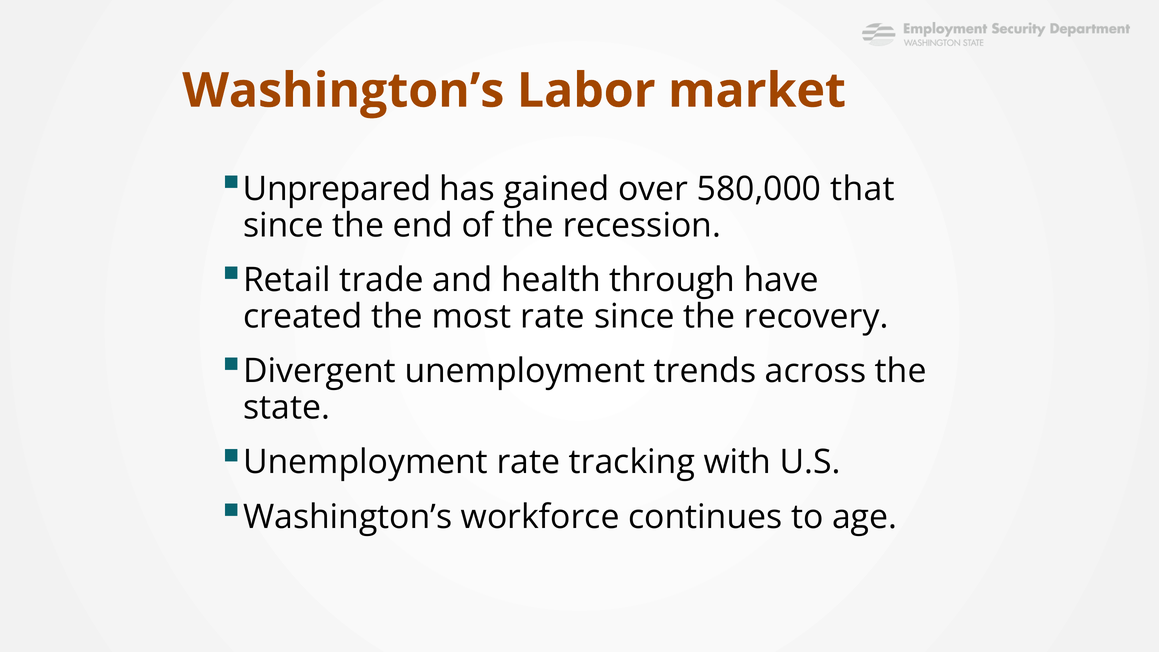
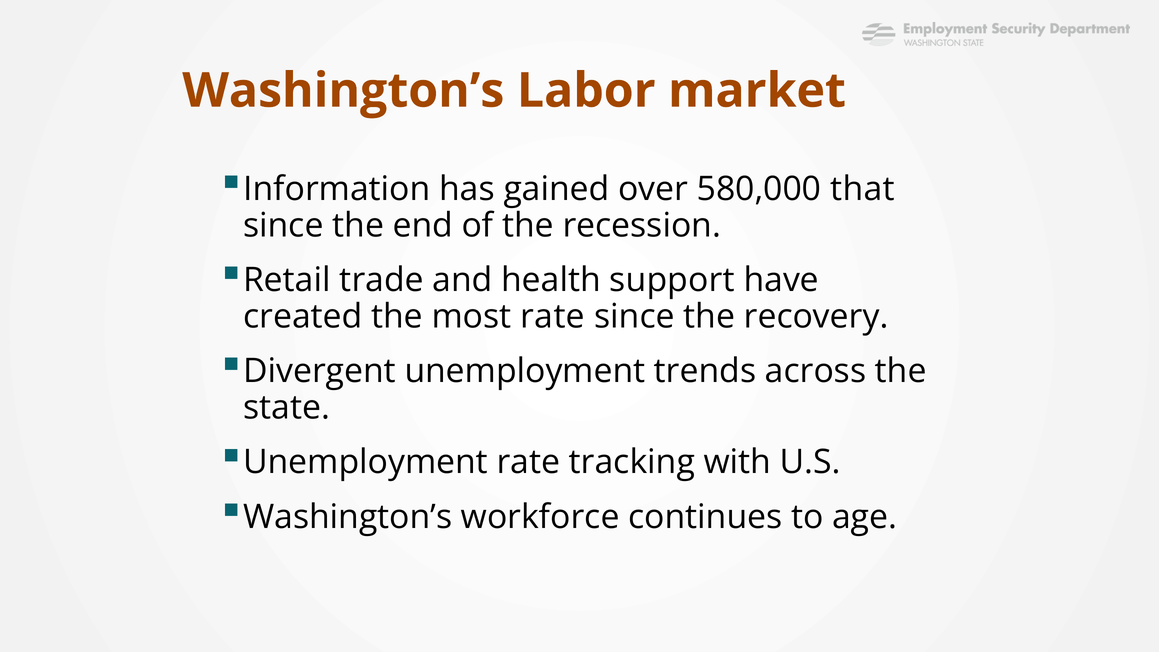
Unprepared: Unprepared -> Information (337, 189)
through: through -> support (672, 280)
